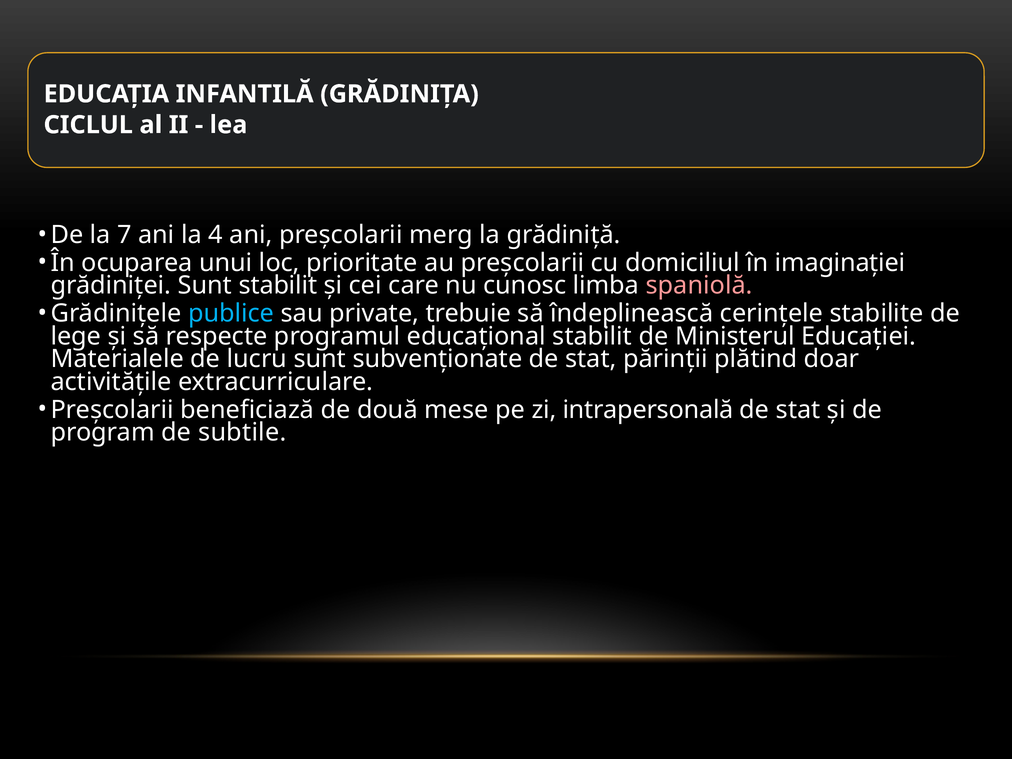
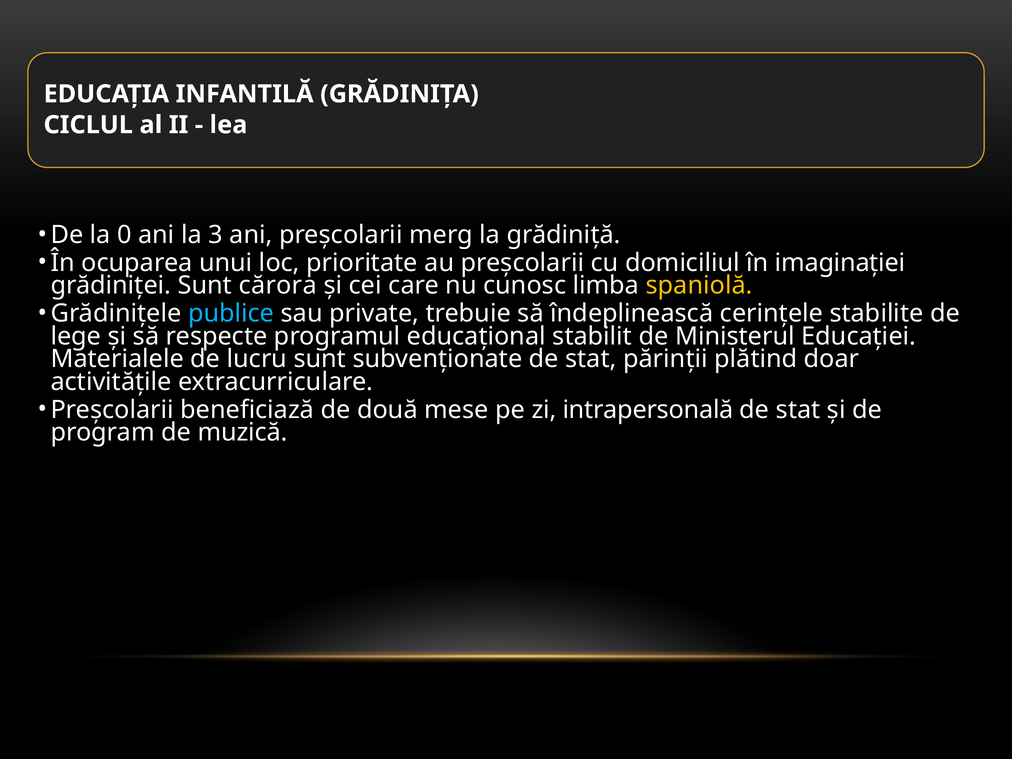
7: 7 -> 0 (124, 235)
4: 4 -> 3 (216, 235)
Sunt stabilit: stabilit -> cărora (278, 286)
spaniolă colour: pink -> yellow (699, 286)
subtile: subtile -> muzică (243, 433)
